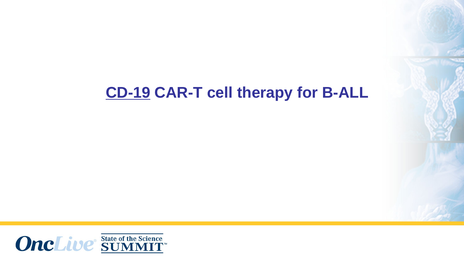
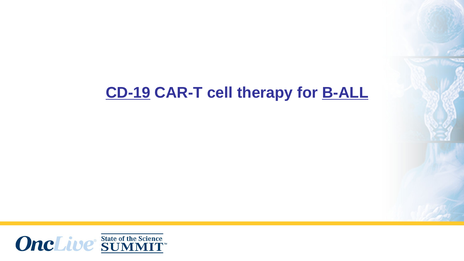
B-ALL underline: none -> present (345, 93)
